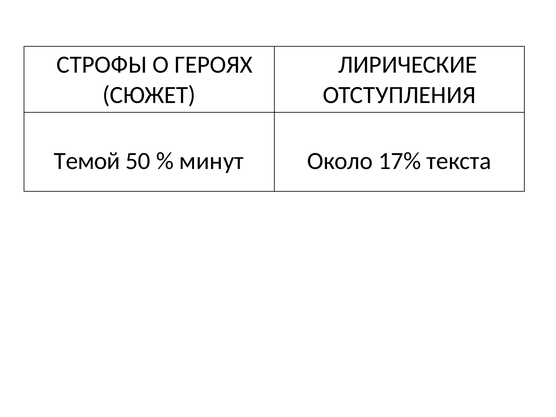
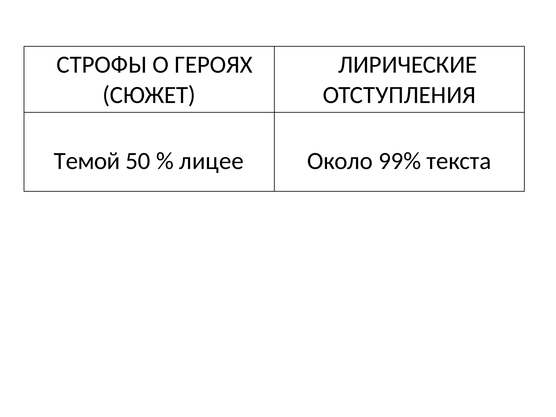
минут: минут -> лицее (212, 161)
17%: 17% -> 99% (400, 161)
